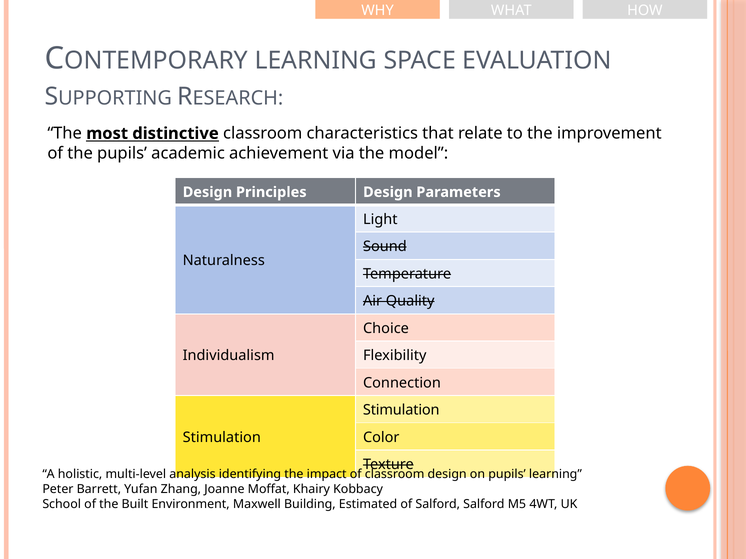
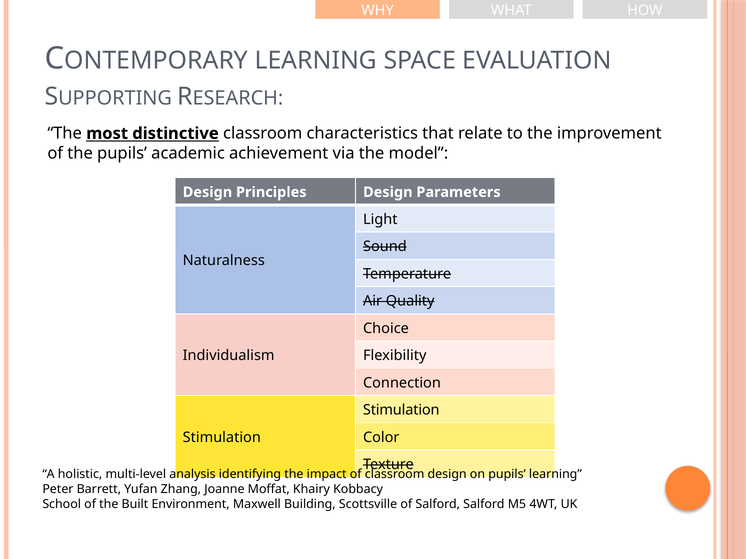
Estimated: Estimated -> Scottsville (368, 505)
